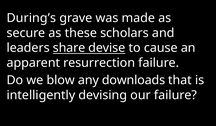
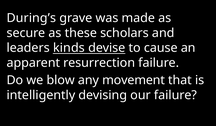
share: share -> kinds (69, 48)
downloads: downloads -> movement (134, 81)
